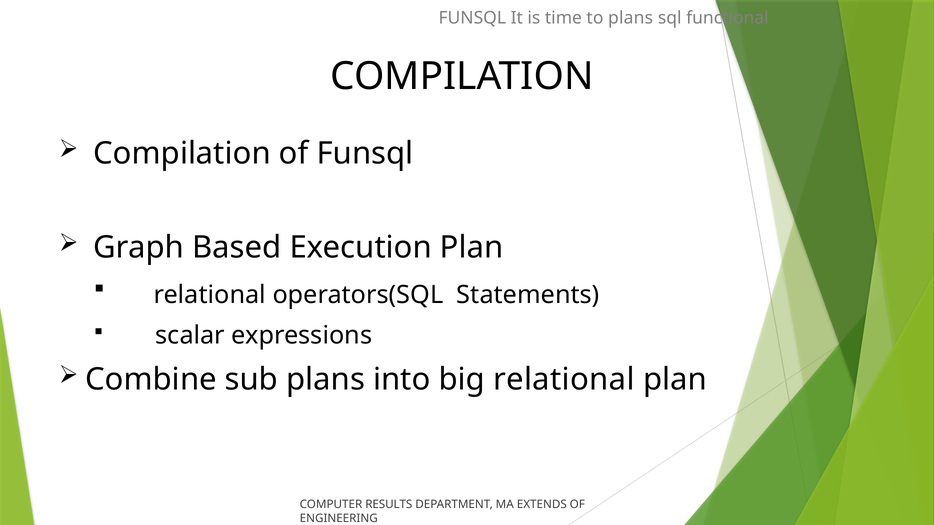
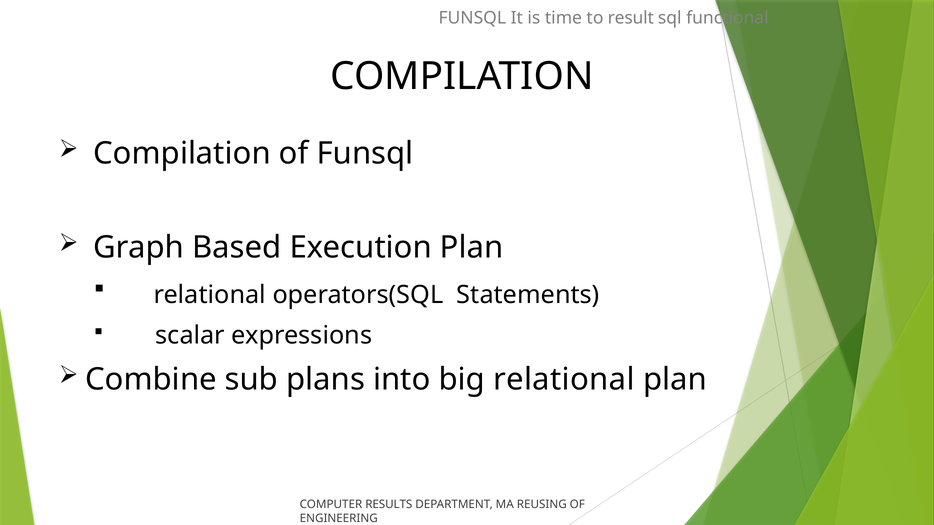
to plans: plans -> result (631, 18)
EXTENDS: EXTENDS -> REUSING (542, 505)
